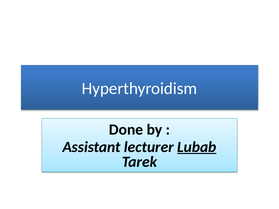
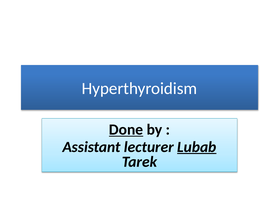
Done underline: none -> present (126, 130)
